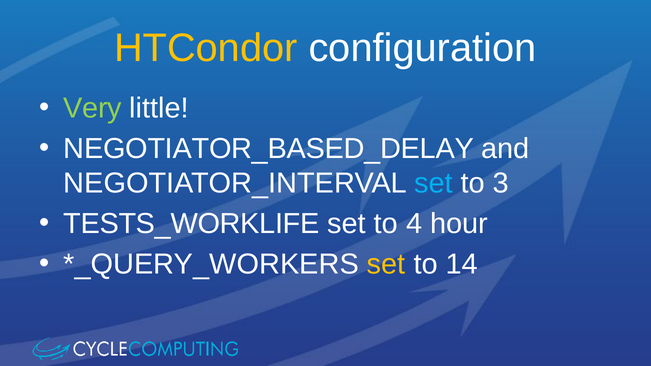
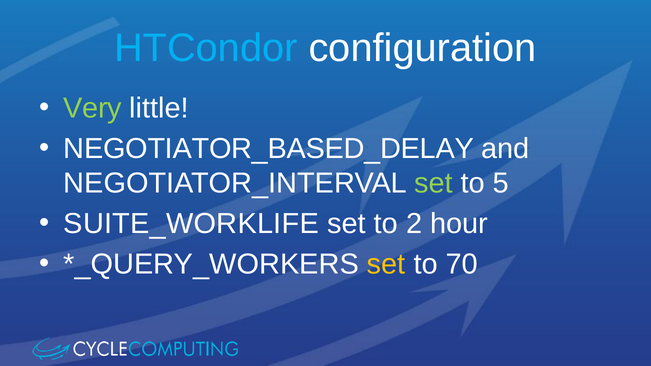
HTCondor colour: yellow -> light blue (206, 48)
set colour: light blue -> light green (433, 183)
3: 3 -> 5 (501, 183)
TESTS_WORKLIFE: TESTS_WORKLIFE -> SUITE_WORKLIFE (191, 224)
4: 4 -> 2 (414, 224)
14: 14 -> 70 (462, 264)
